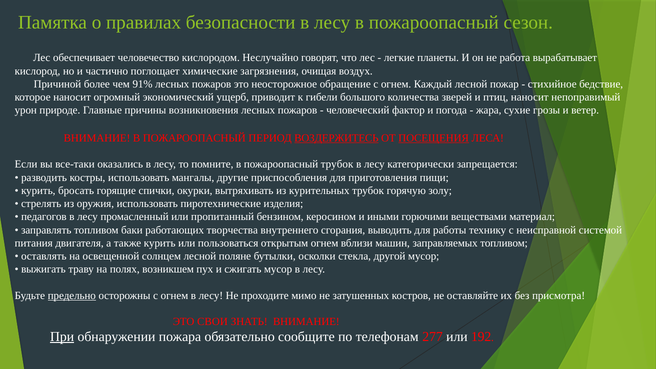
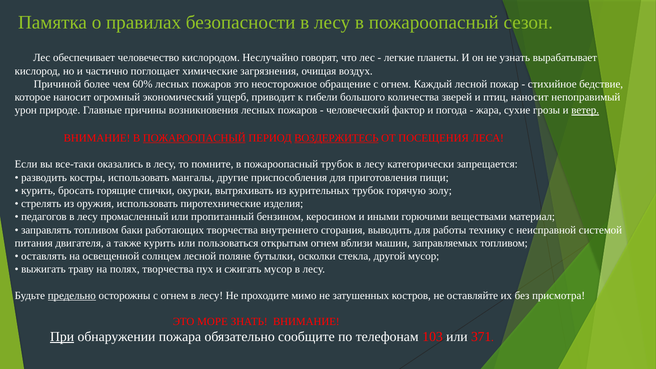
работа: работа -> узнать (515, 58)
91%: 91% -> 60% (143, 84)
ветер underline: none -> present (585, 110)
ПОЖАРООПАСНЫЙ underline: none -> present (194, 138)
ПОСЕЩЕНИЯ underline: present -> none (434, 138)
полях возникшем: возникшем -> творчества (168, 269)
СВОИ: СВОИ -> МОРЕ (213, 322)
277: 277 -> 103 (433, 337)
192: 192 -> 371 (481, 337)
